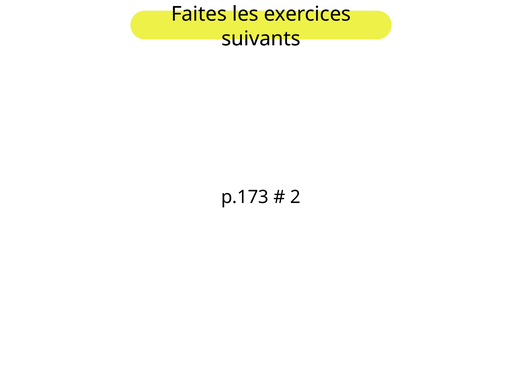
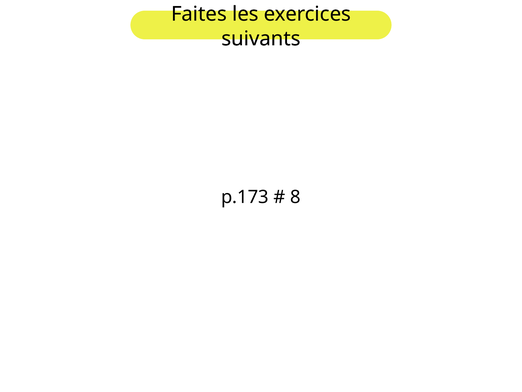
2: 2 -> 8 (295, 197)
